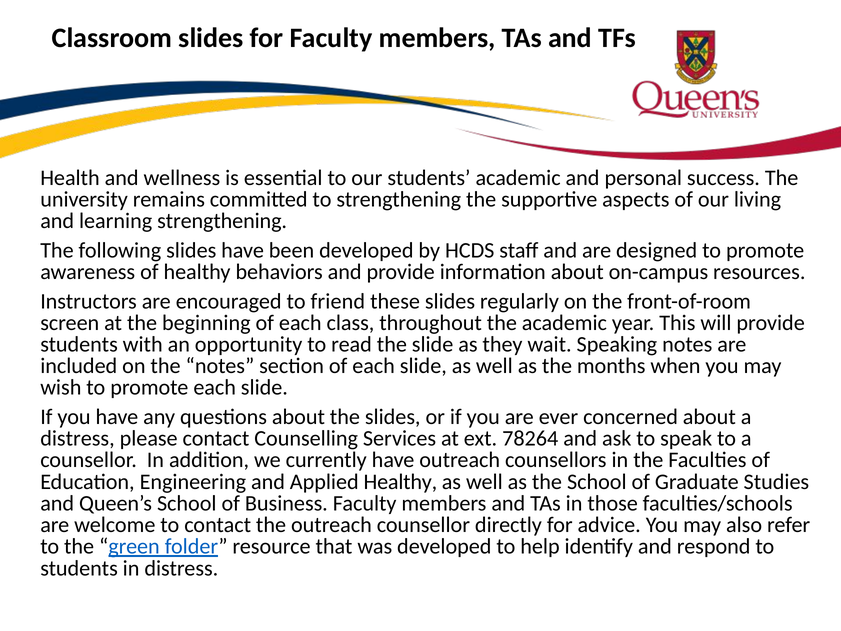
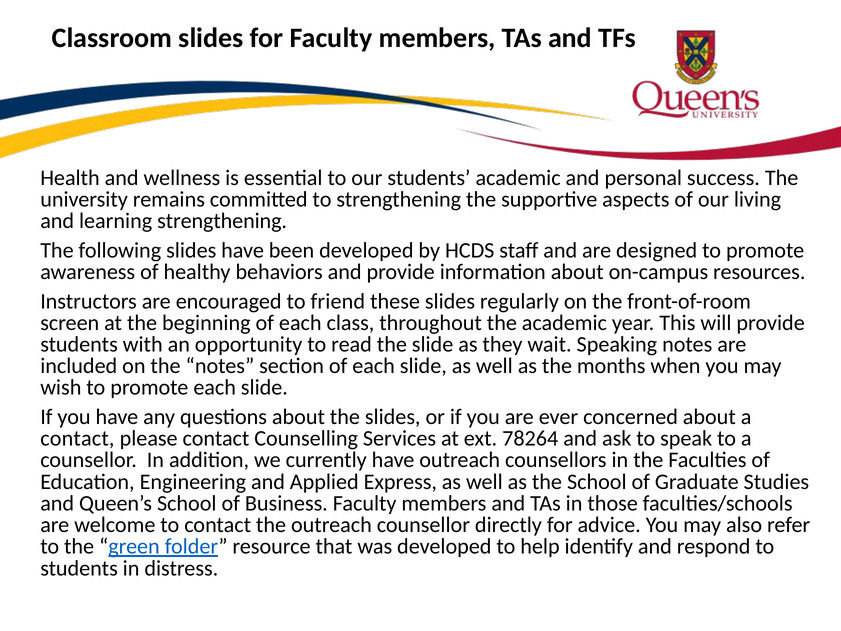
distress: distress -> contact (77, 438)
Applied Healthy: Healthy -> Express (400, 482)
